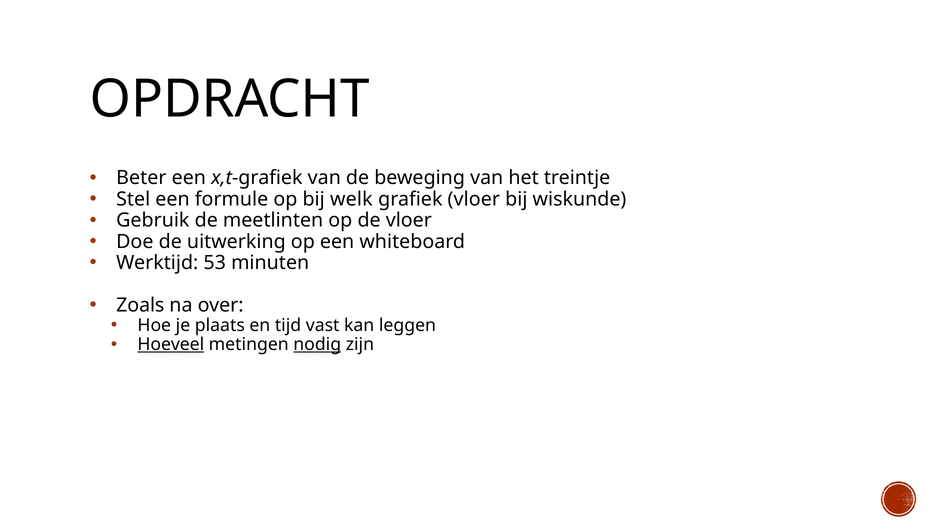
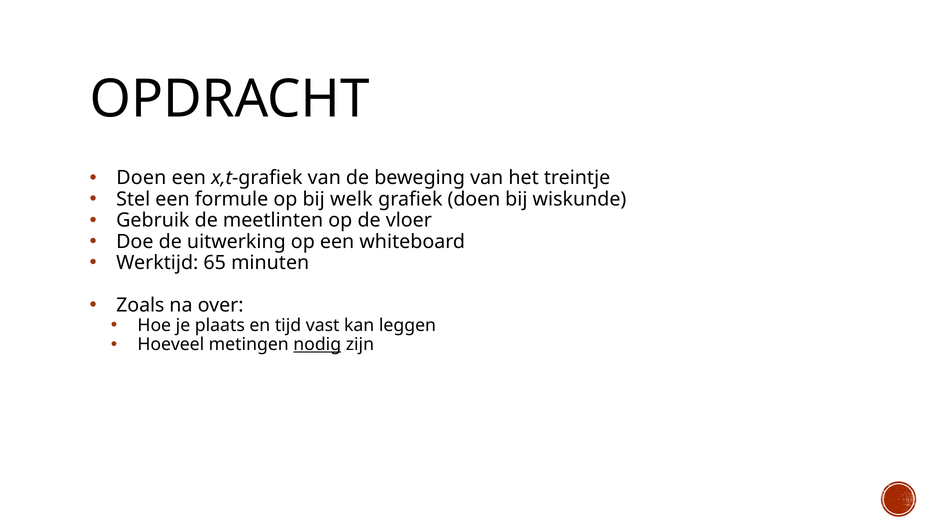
Beter: Beter -> Doen (141, 178)
grafiek vloer: vloer -> doen (474, 199)
53: 53 -> 65 (215, 263)
Hoeveel underline: present -> none (171, 344)
